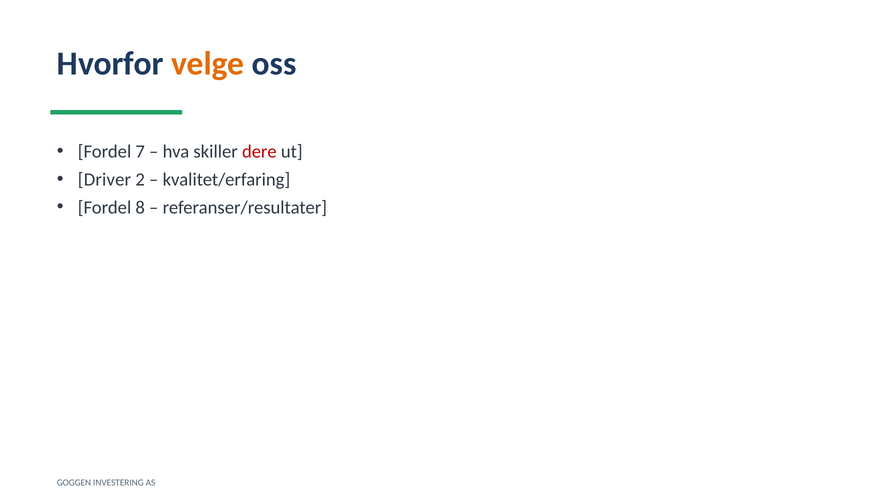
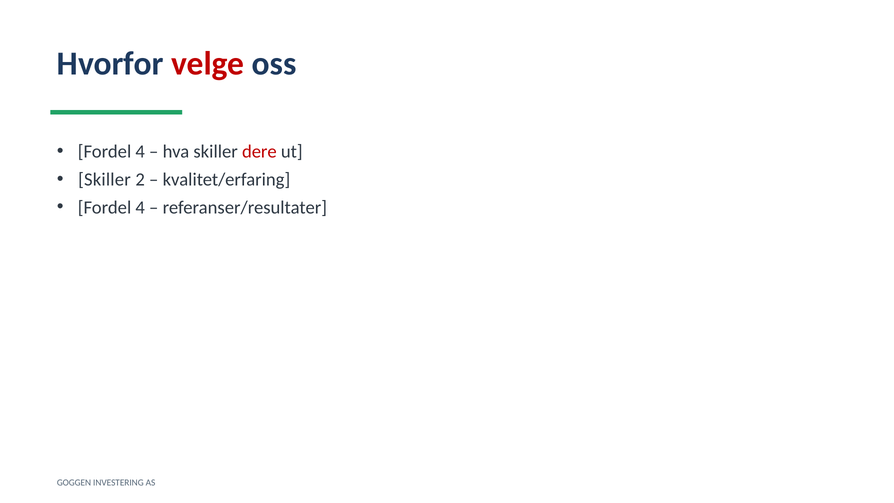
velge colour: orange -> red (208, 64)
7: 7 -> 4 (140, 151)
Driver: Driver -> Skiller (104, 179)
8: 8 -> 4 (140, 207)
